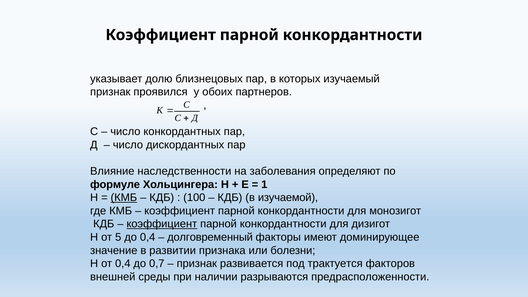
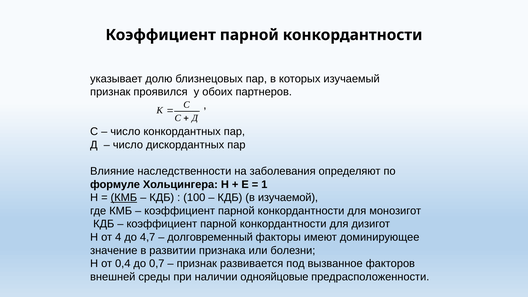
коэффициент underline: present -> none (162, 224)
5: 5 -> 4 (118, 237)
до 0,4: 0,4 -> 4,7 (148, 237)
трактуется: трактуется -> вызванное (335, 264)
разрываются: разрываются -> однояйцовые (274, 277)
